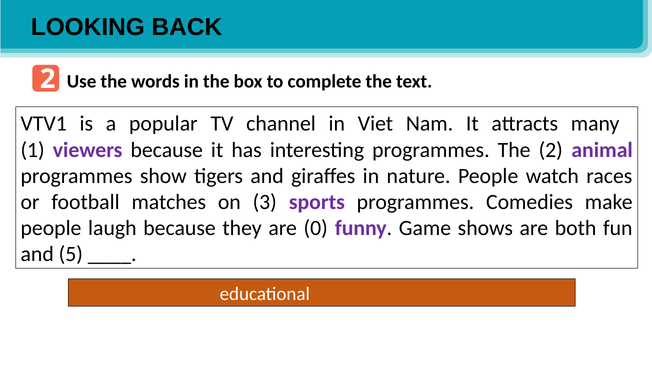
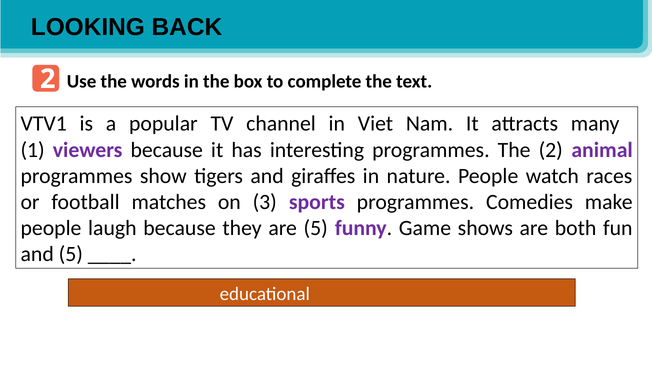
are 0: 0 -> 5 (316, 228)
